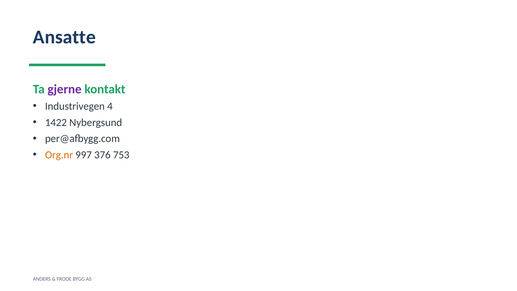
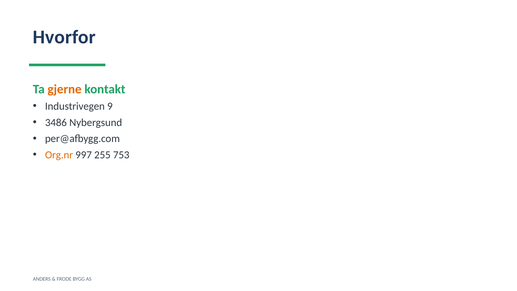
Ansatte: Ansatte -> Hvorfor (64, 37)
gjerne colour: purple -> orange (65, 89)
4: 4 -> 9 (110, 106)
1422: 1422 -> 3486 (56, 122)
376: 376 -> 255 (102, 155)
